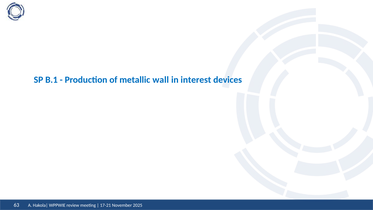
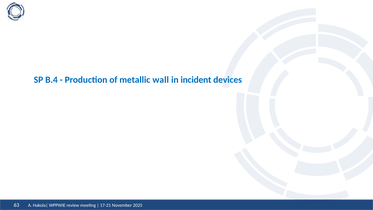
B.1: B.1 -> B.4 (51, 80)
interest: interest -> incident (196, 80)
